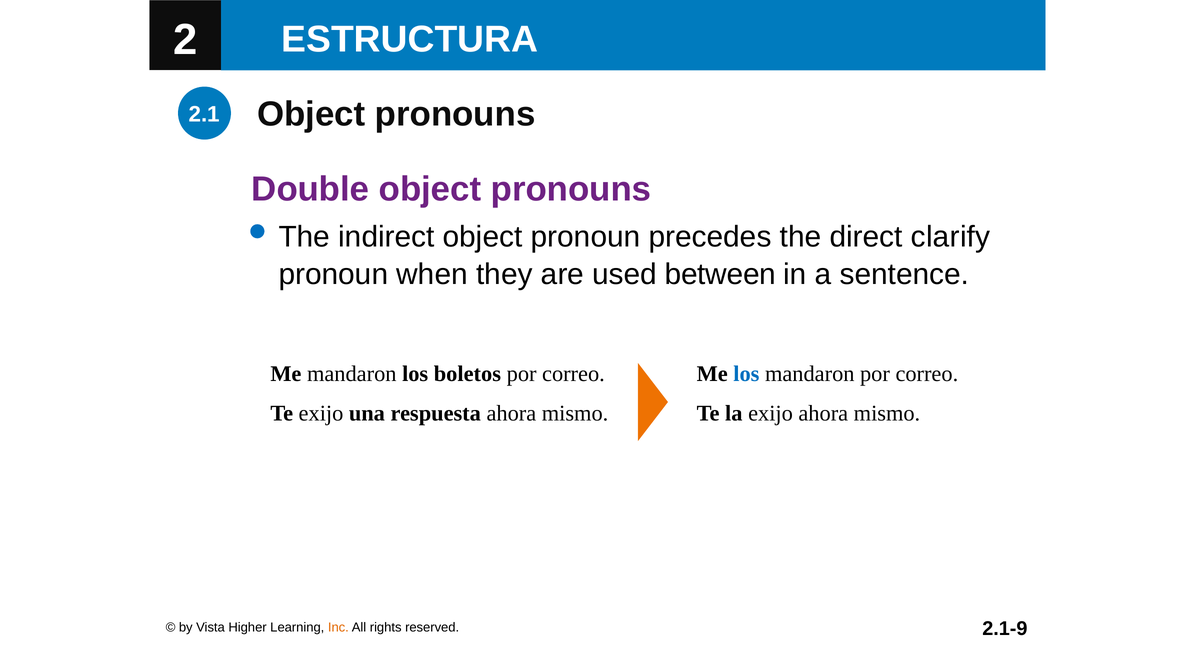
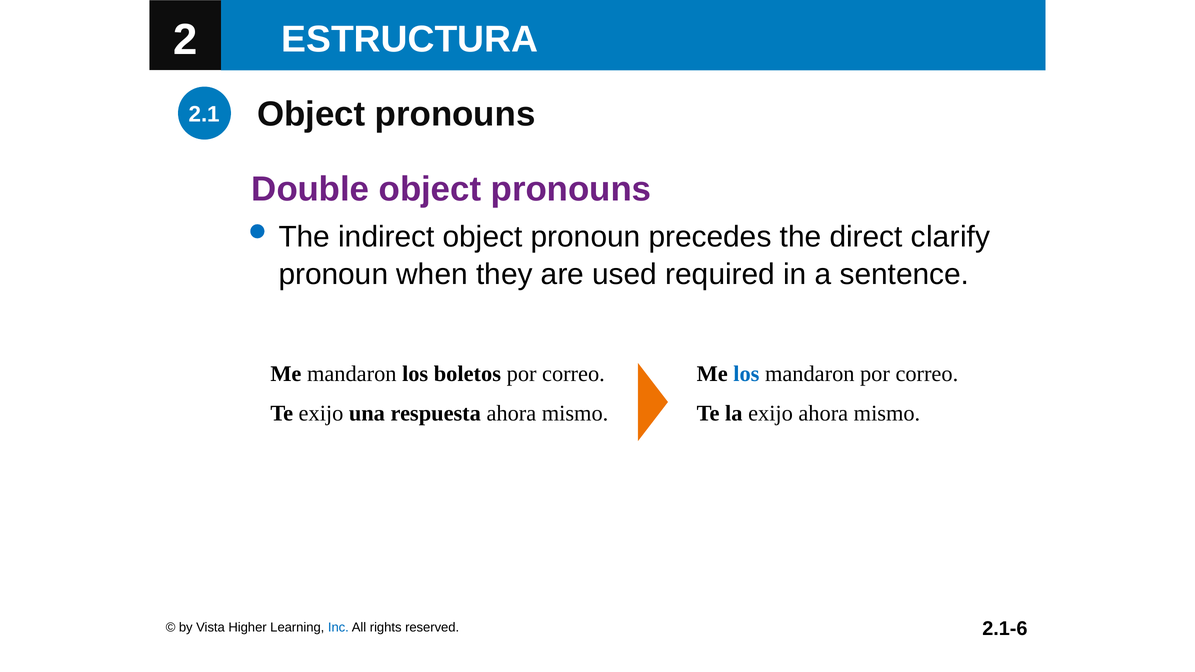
between: between -> required (720, 274)
Inc colour: orange -> blue (338, 628)
2.1-9: 2.1-9 -> 2.1-6 (1005, 629)
